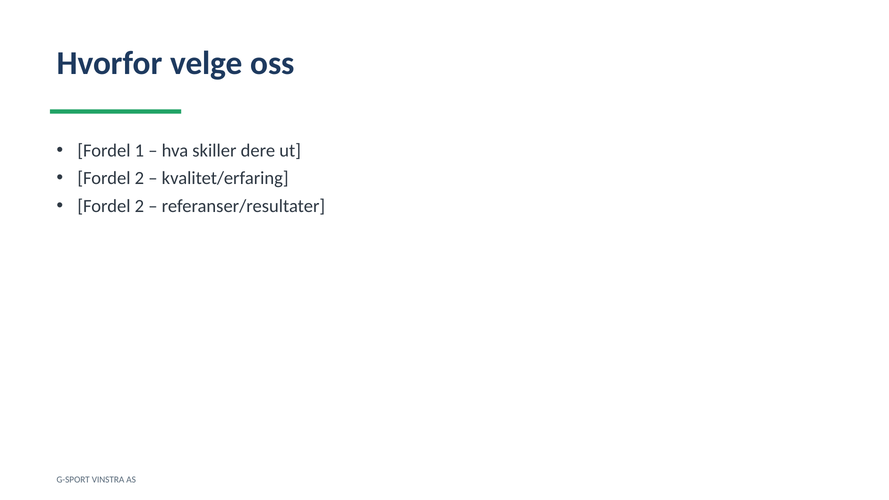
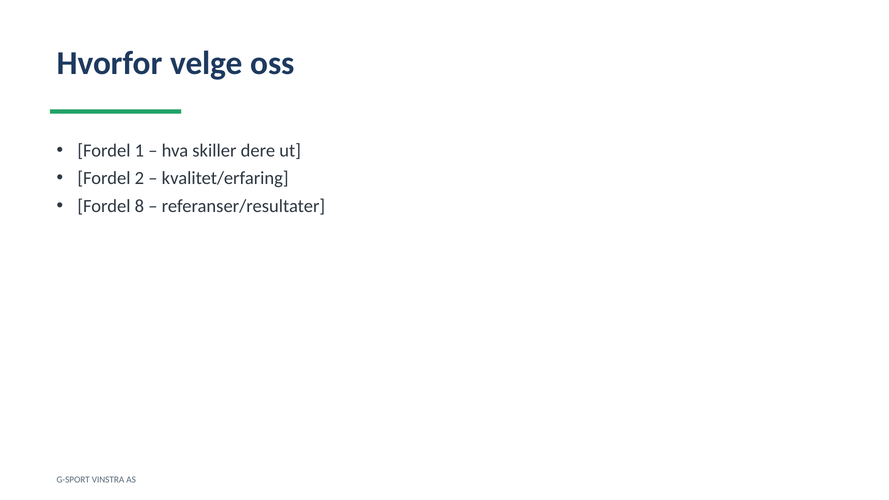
2: 2 -> 8 (139, 206)
